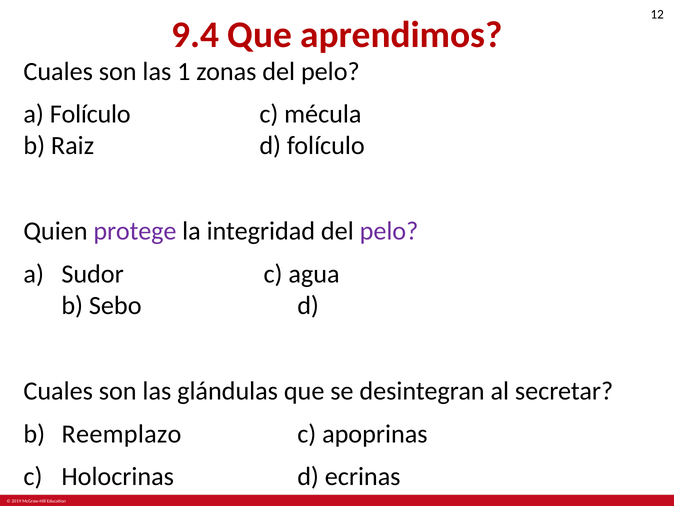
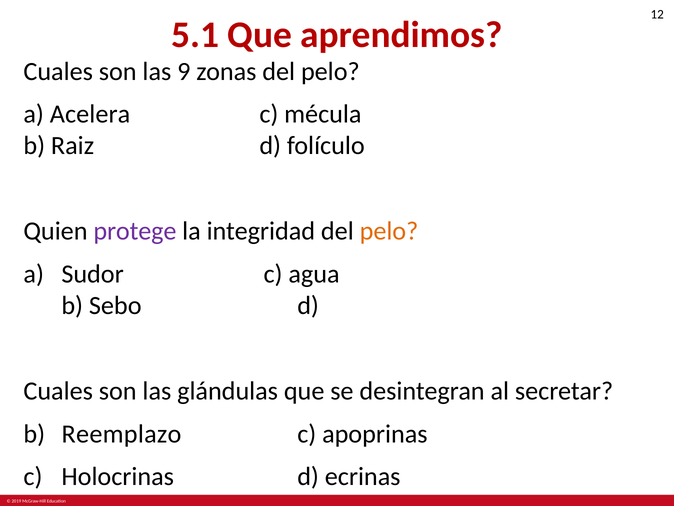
9.4: 9.4 -> 5.1 (195, 35)
1: 1 -> 9 (184, 71)
a Folículo: Folículo -> Acelera (90, 114)
pelo colour: purple -> orange (389, 231)
